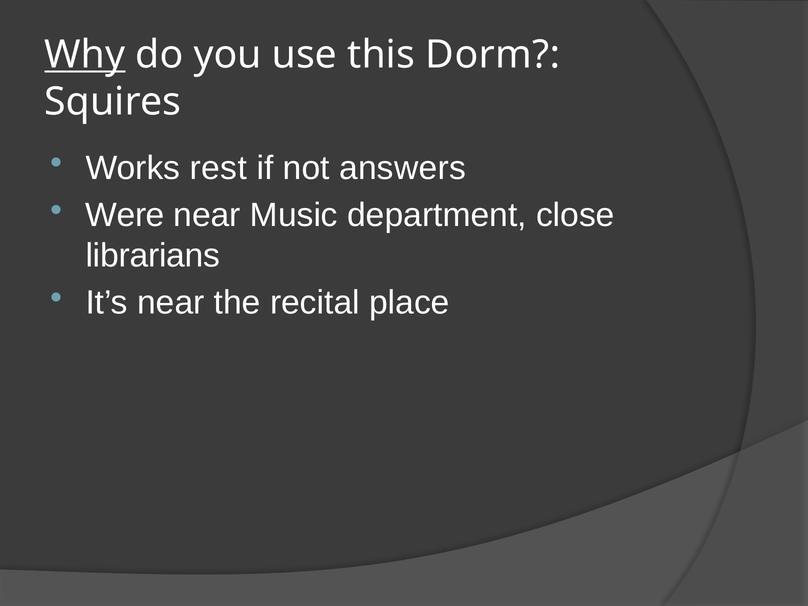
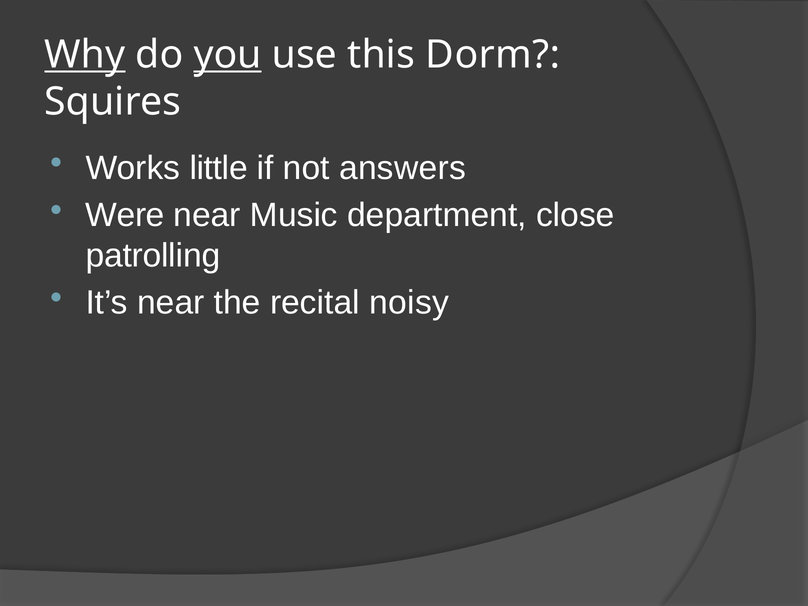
you underline: none -> present (228, 55)
rest: rest -> little (219, 168)
librarians: librarians -> patrolling (153, 255)
place: place -> noisy (409, 303)
